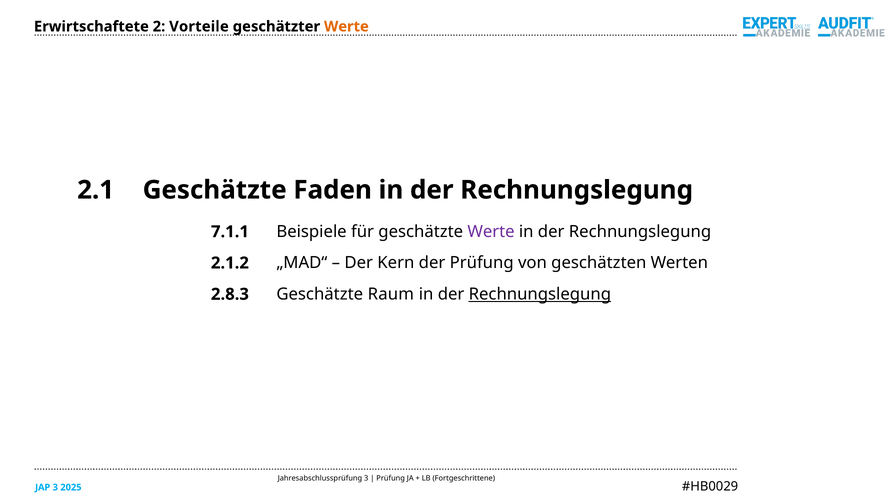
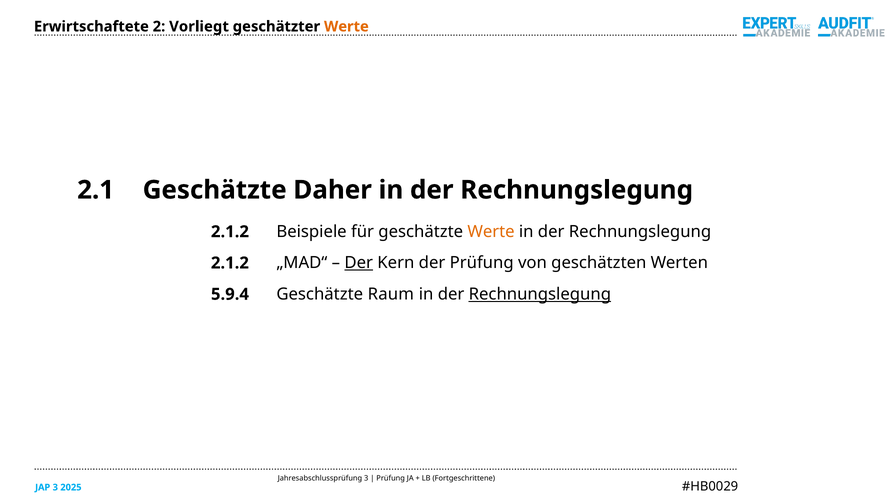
Vorteile: Vorteile -> Vorliegt (199, 26)
Faden: Faden -> Daher (333, 190)
7.1.1: 7.1.1 -> 2.1.2 (230, 232)
Werte colour: purple -> orange (491, 232)
Der underline: none -> present (359, 263)
2.8.3: 2.8.3 -> 5.9.4 (230, 294)
